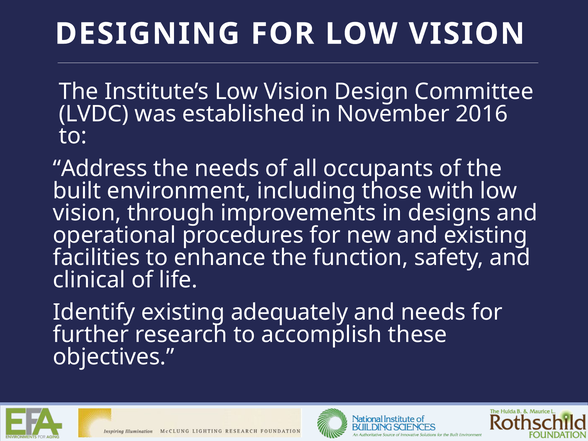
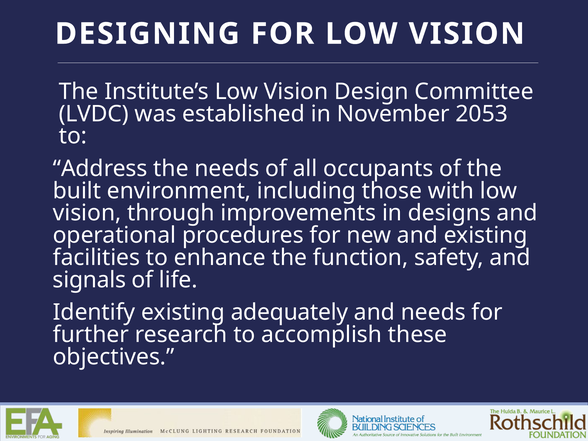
2016: 2016 -> 2053 (482, 114)
clinical: clinical -> signals (89, 280)
